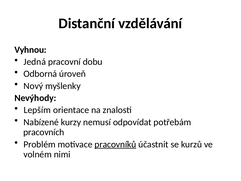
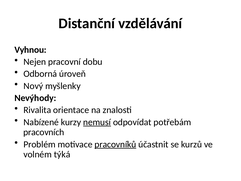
Jedná: Jedná -> Nejen (35, 62)
Lepším: Lepším -> Rivalita (37, 110)
nemusí underline: none -> present (97, 122)
nimi: nimi -> týká (62, 154)
